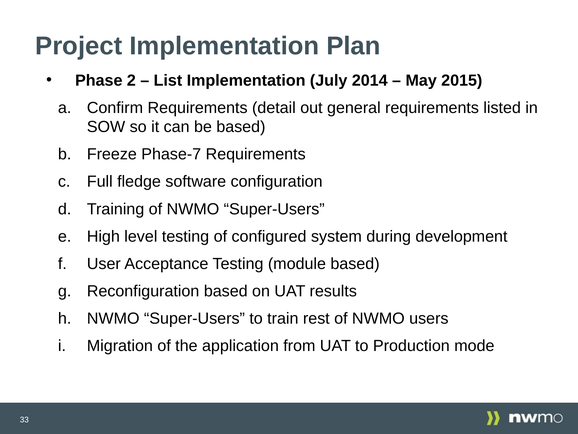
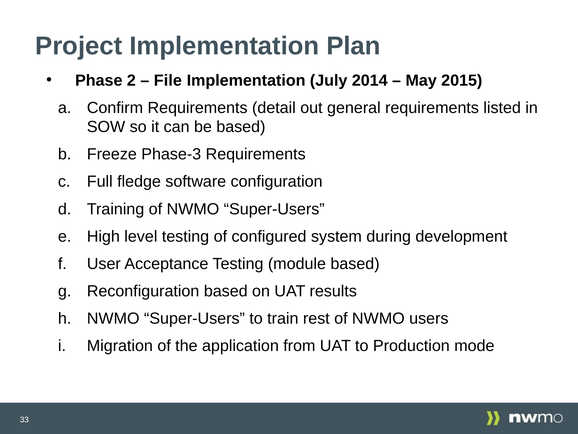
List: List -> File (168, 80)
Phase-7: Phase-7 -> Phase-3 (171, 154)
